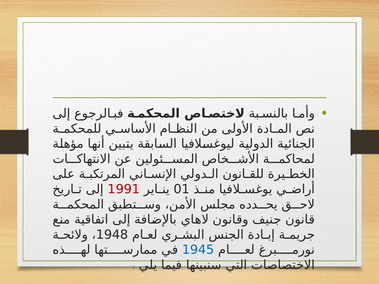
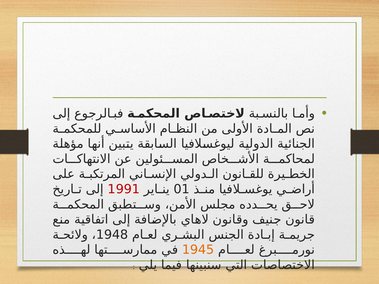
1945 colour: blue -> orange (198, 250)
